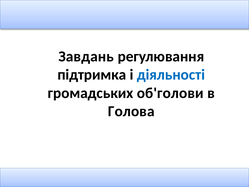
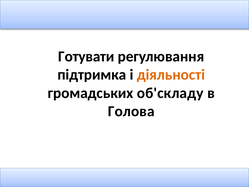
Завдань: Завдань -> Готувати (86, 56)
діяльності colour: blue -> orange (171, 75)
об'голови: об'голови -> об'складу (170, 93)
